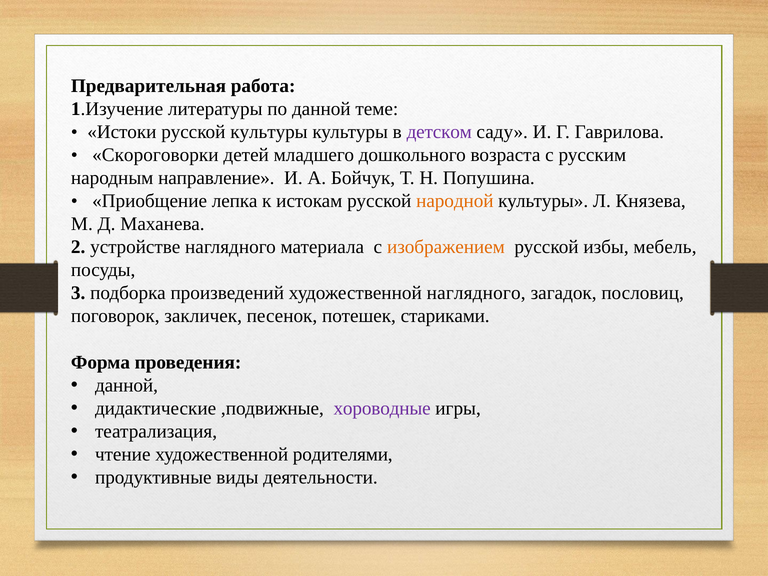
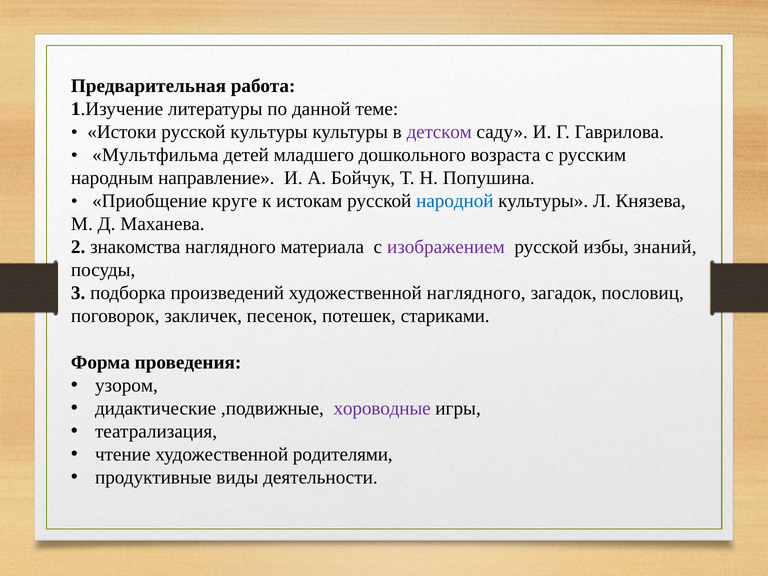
Скороговорки: Скороговорки -> Мультфильма (155, 155)
лепка: лепка -> круге (235, 201)
народной colour: orange -> blue (455, 201)
устройстве: устройстве -> знакомства (135, 247)
изображением colour: orange -> purple (446, 247)
мебель: мебель -> знаний (665, 247)
данной: данной -> узором (126, 385)
